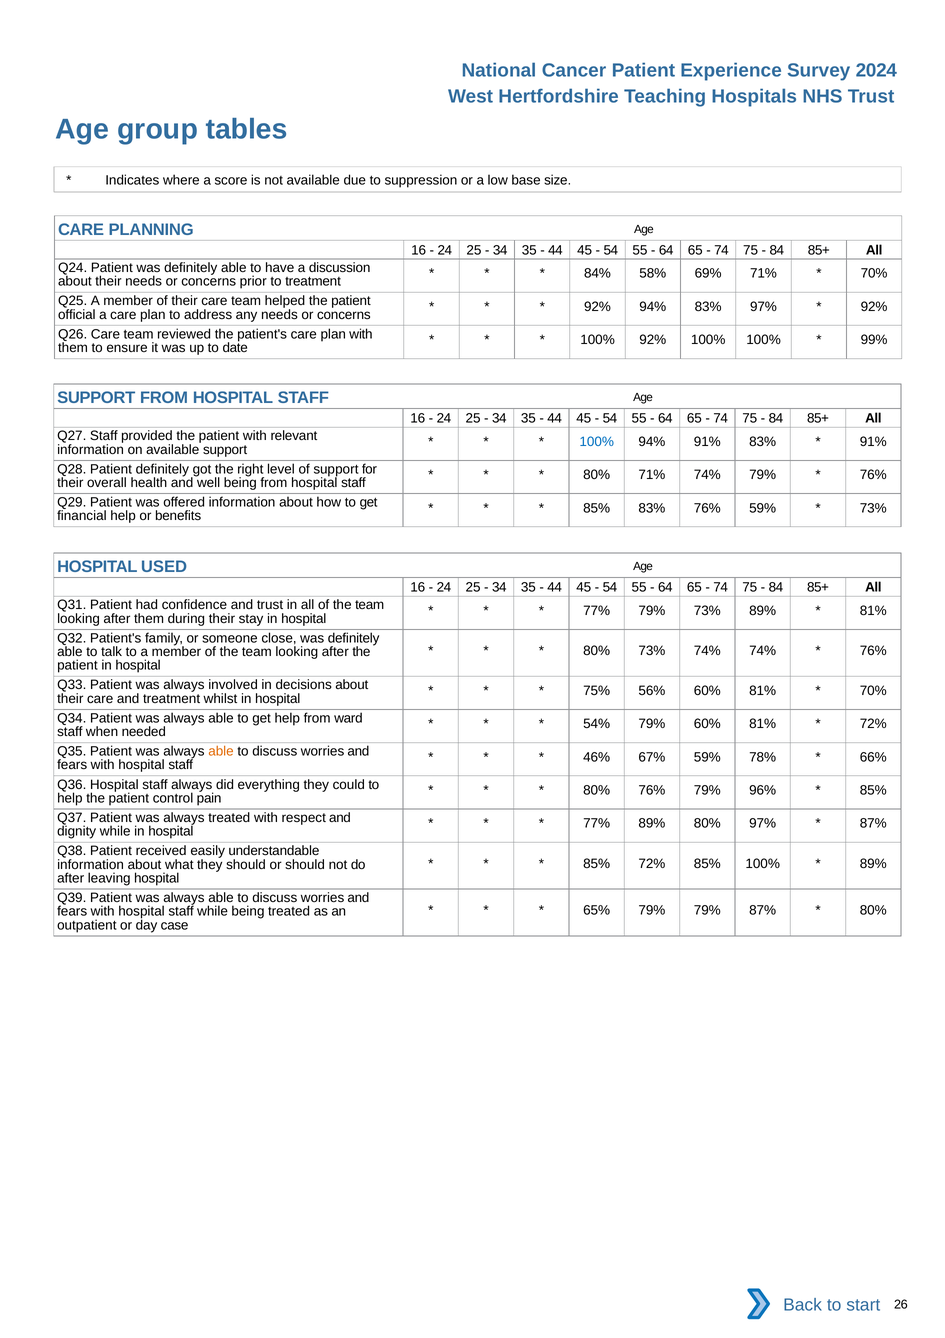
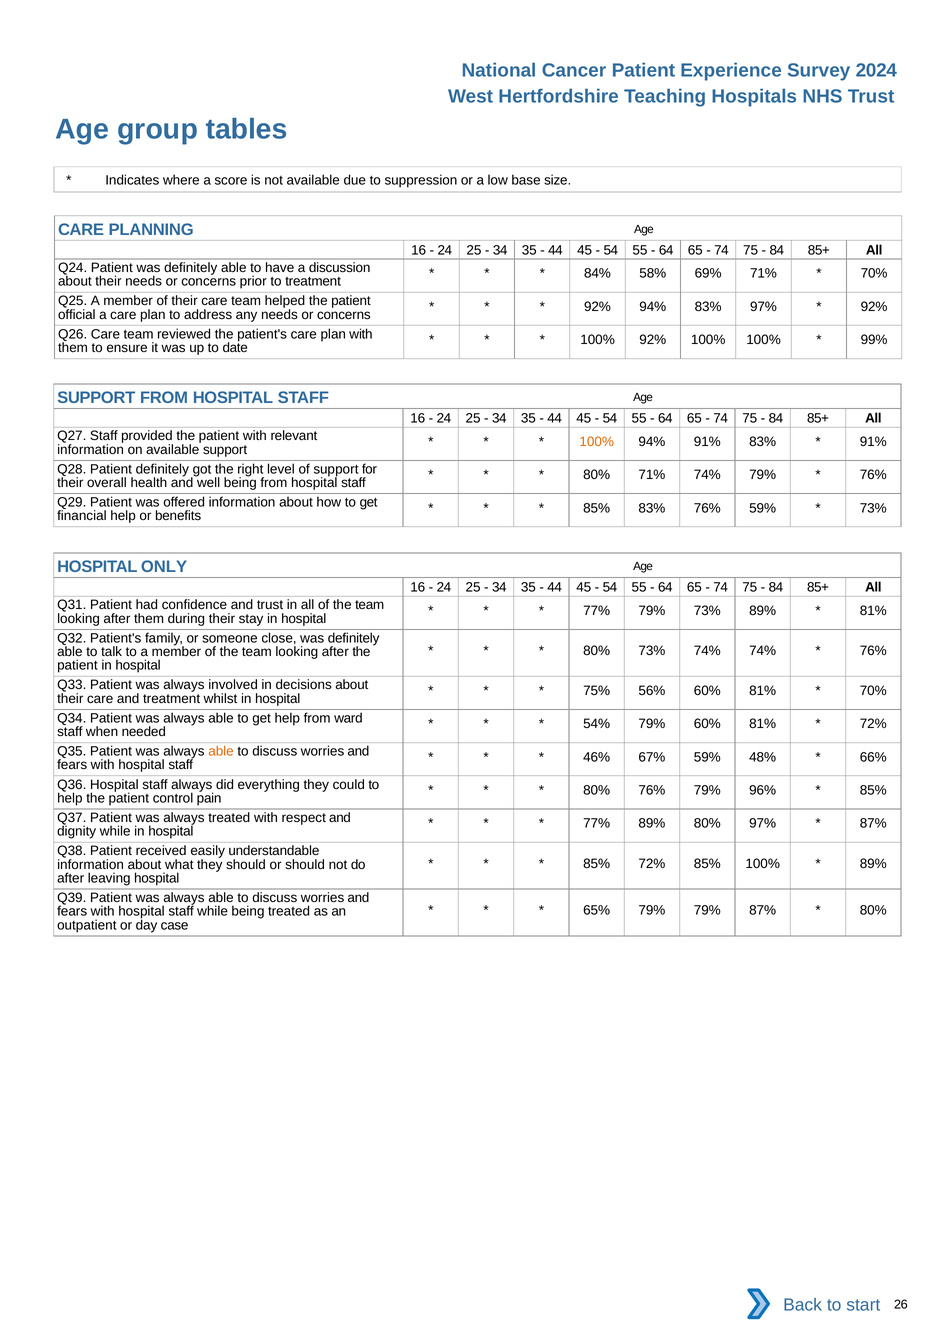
100% colour: blue -> orange (597, 441)
USED: USED -> ONLY (164, 567)
78%: 78% -> 48% (763, 757)
